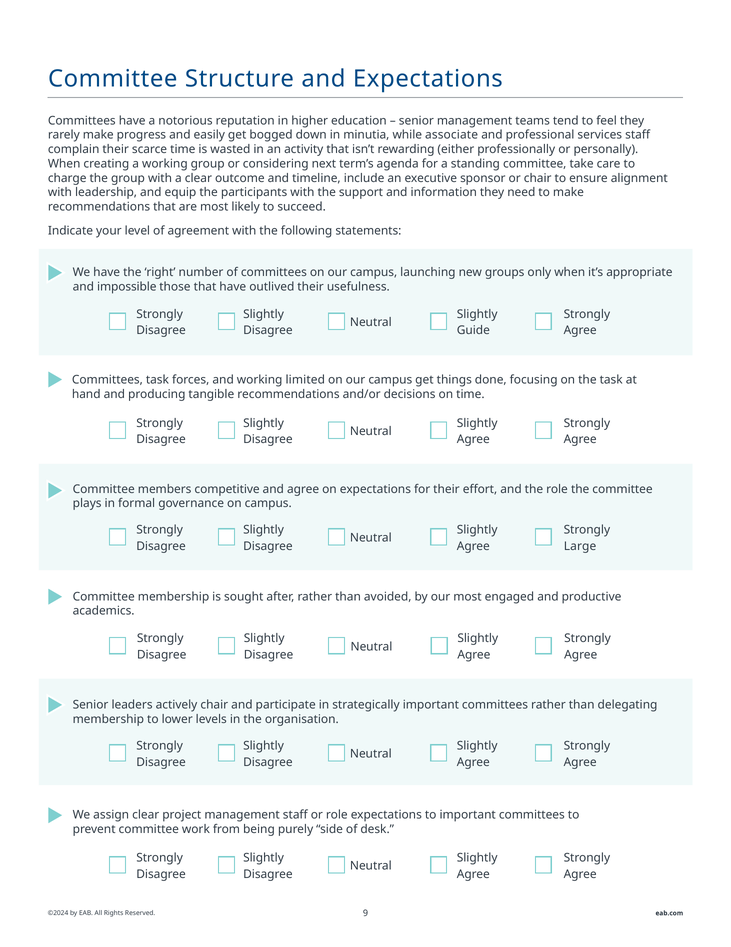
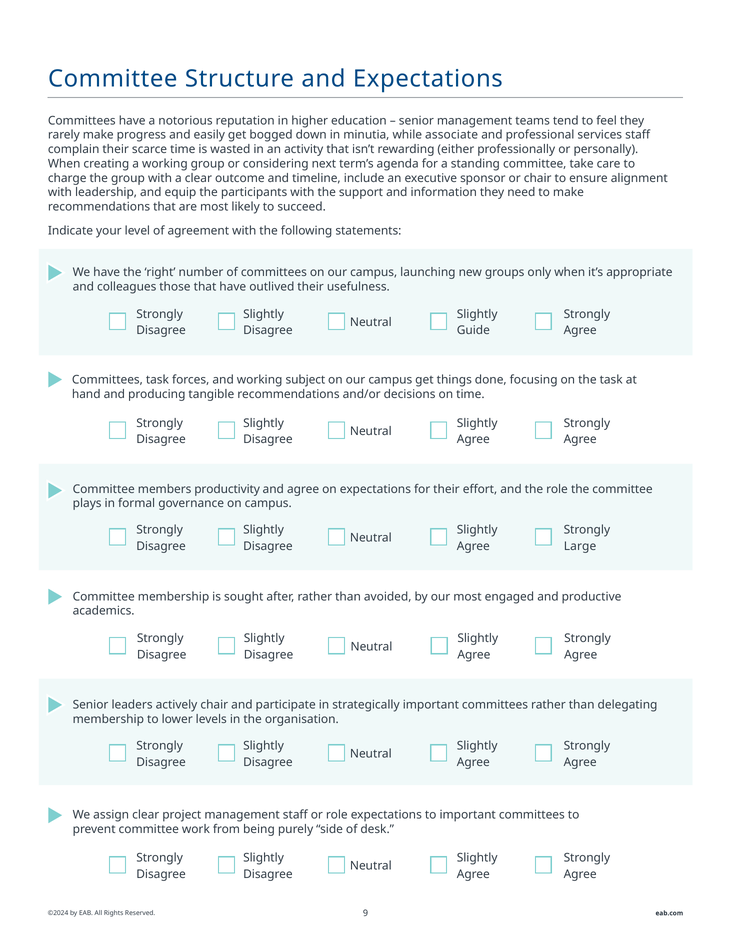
impossible: impossible -> colleagues (127, 287)
limited: limited -> subject (305, 379)
competitive: competitive -> productivity (227, 489)
